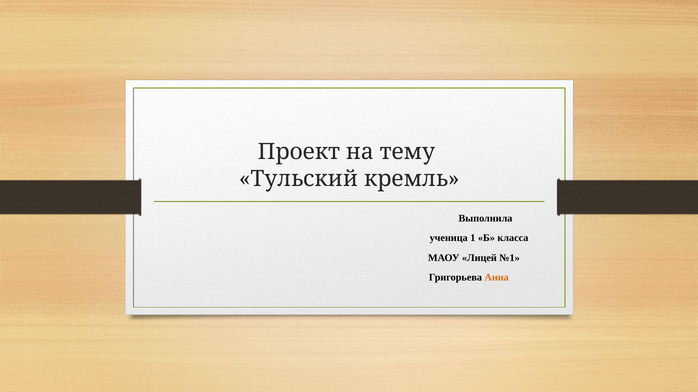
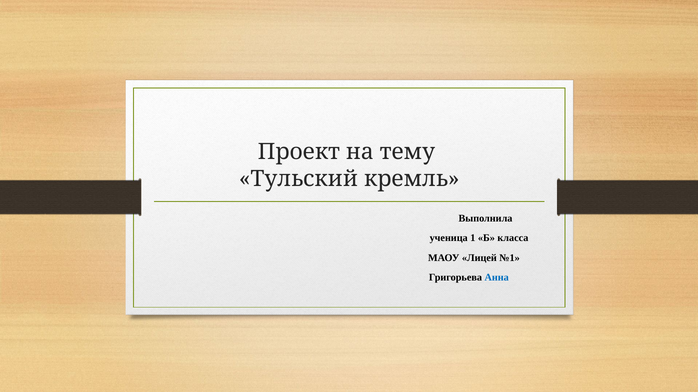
Анна colour: orange -> blue (497, 278)
